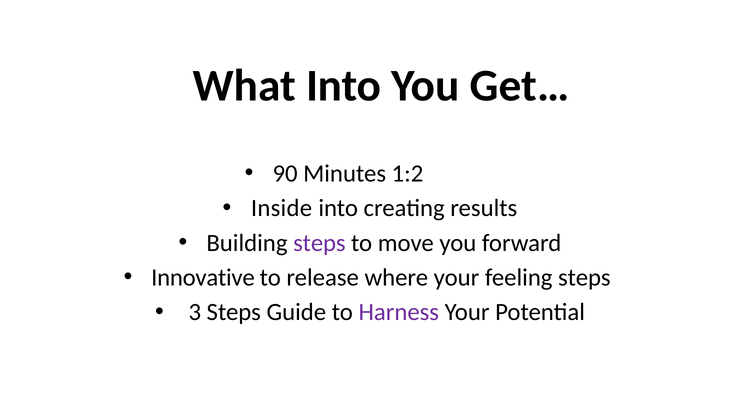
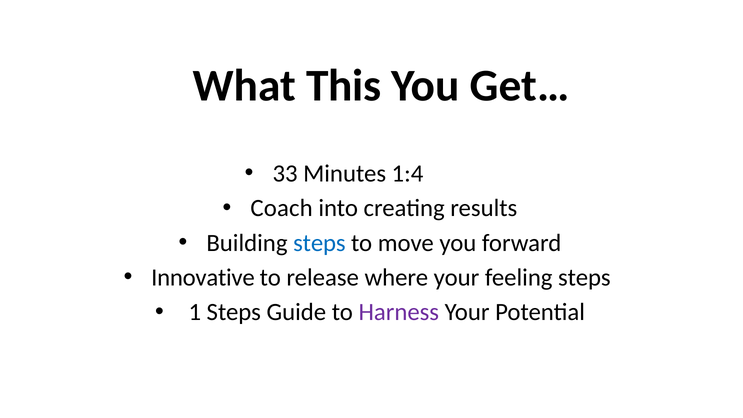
What Into: Into -> This (344, 86)
90: 90 -> 33 (285, 174)
1:2: 1:2 -> 1:4 (407, 174)
Inside: Inside -> Coach (282, 208)
steps colour: purple -> blue (319, 243)
3: 3 -> 1 (195, 312)
